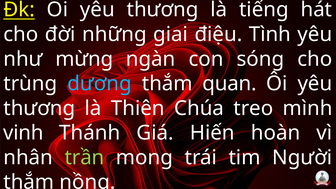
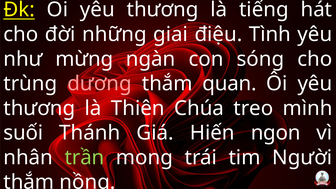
dương colour: light blue -> pink (100, 84)
vinh: vinh -> suối (23, 133)
hoàn: hoàn -> ngon (276, 133)
